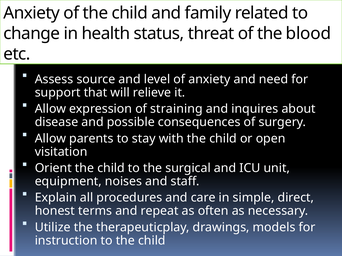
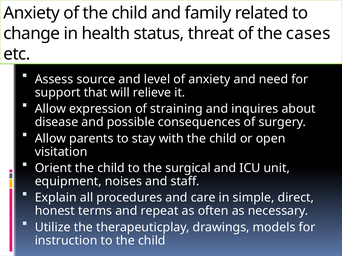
blood: blood -> cases (308, 34)
